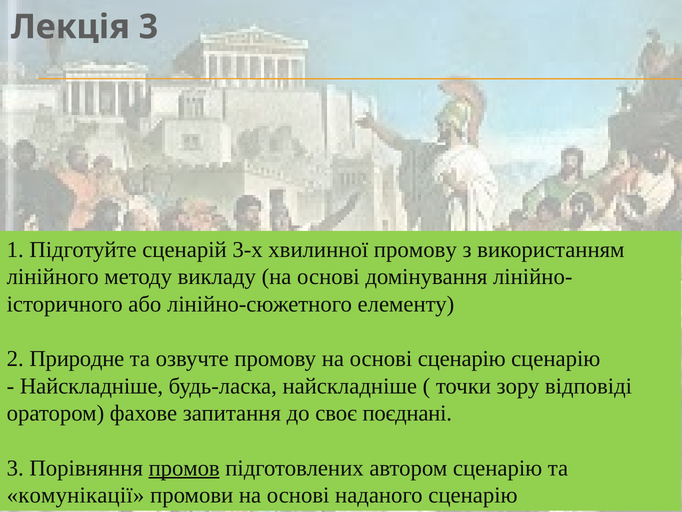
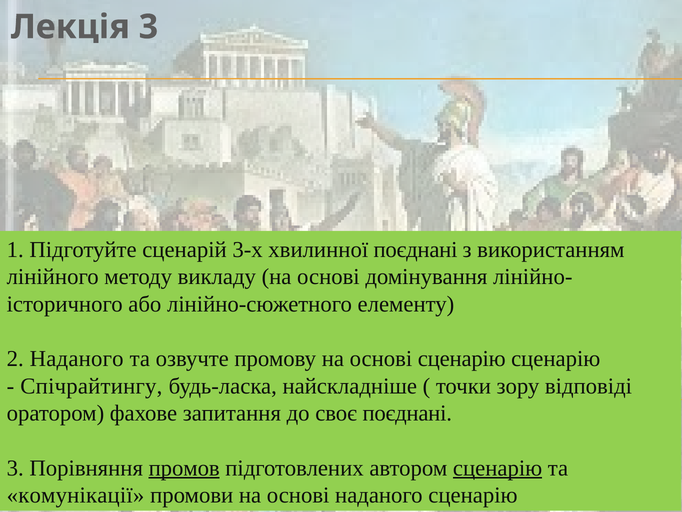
хвилинної промову: промову -> поєднані (415, 249)
2 Природне: Природне -> Наданого (77, 358)
Найскладніше: Найскладніше -> Спічрайтингу (91, 386)
сценарію underline: none -> present (498, 468)
